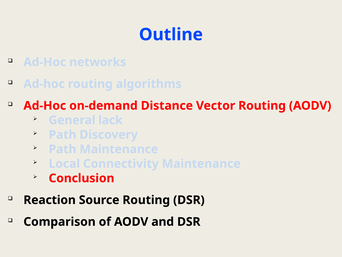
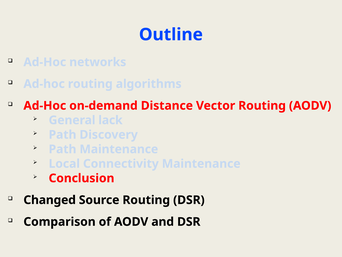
Reaction: Reaction -> Changed (50, 200)
